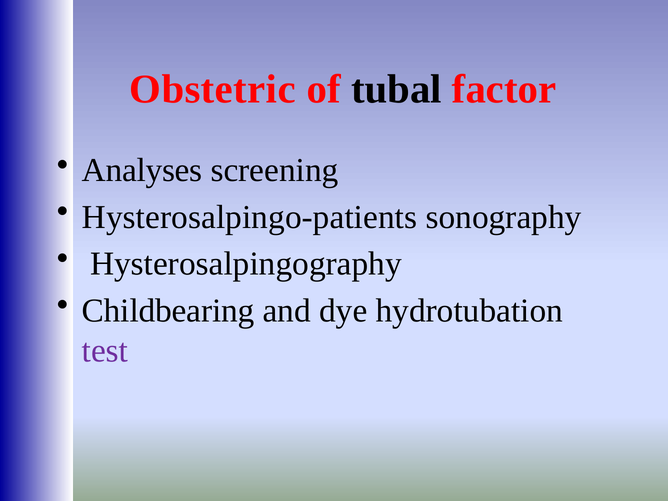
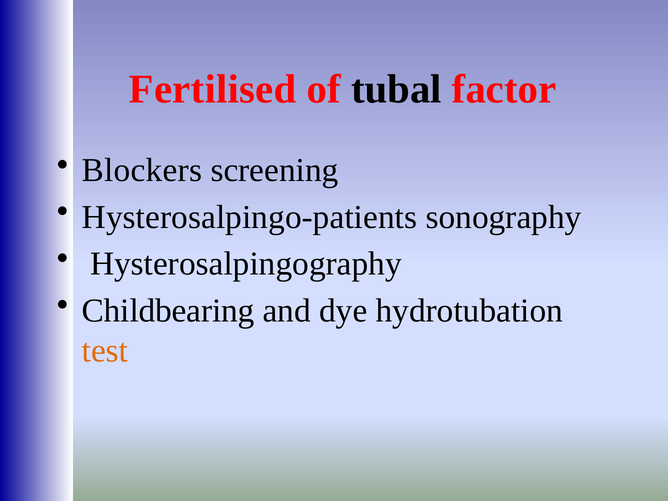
Obstetric: Obstetric -> Fertilised (213, 89)
Analyses: Analyses -> Blockers (142, 170)
test colour: purple -> orange (105, 351)
